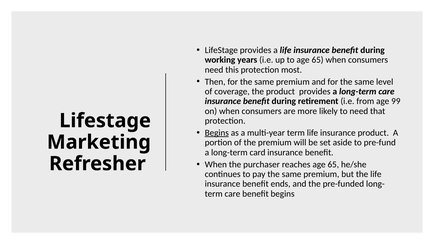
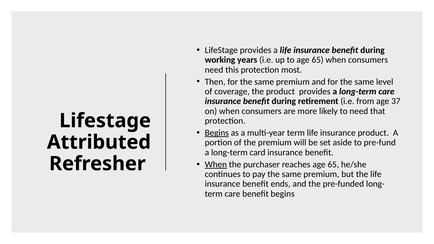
99: 99 -> 37 (396, 101)
Marketing: Marketing -> Attributed (99, 142)
When underline: none -> present (216, 164)
